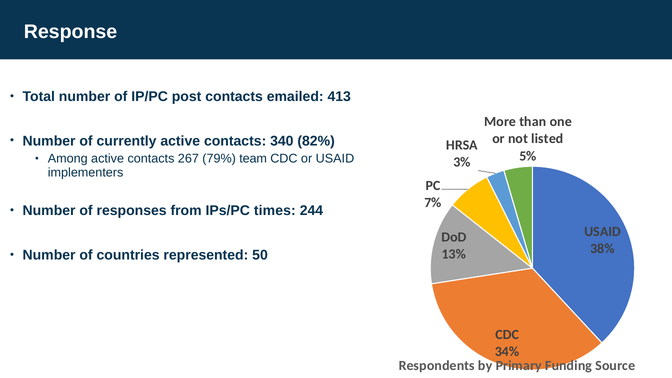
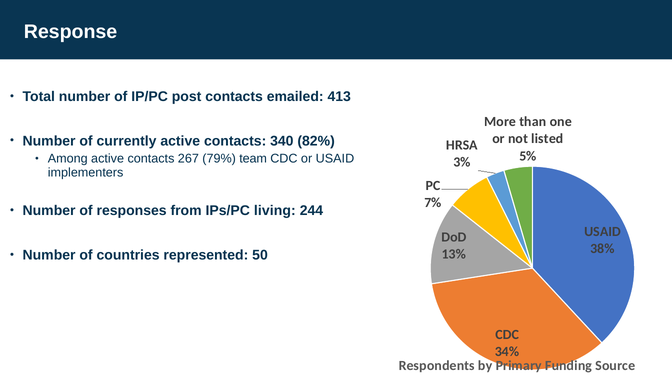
times: times -> living (275, 211)
